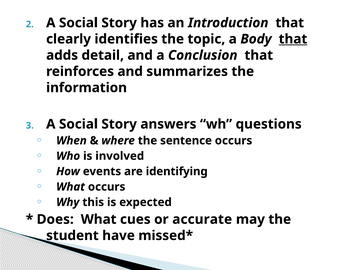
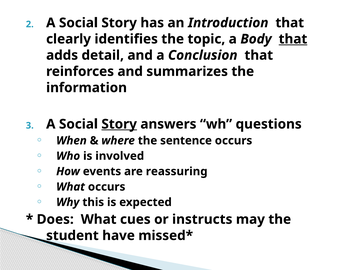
Story underline: none -> present (119, 124)
identifying: identifying -> reassuring (177, 171)
accurate: accurate -> instructs (202, 219)
